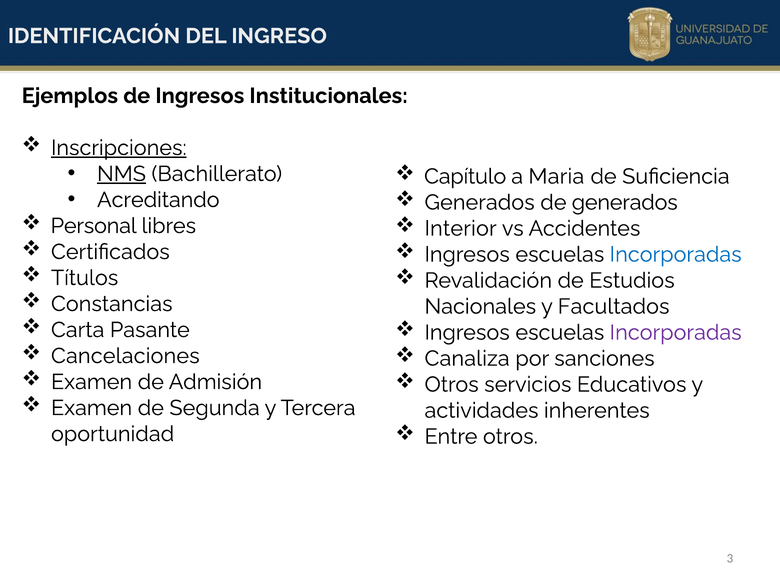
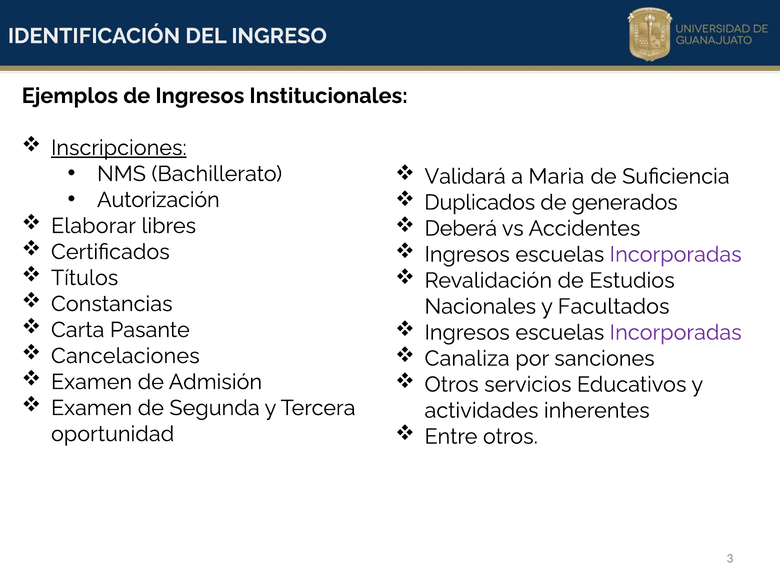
NMS underline: present -> none (121, 174)
Capítulo: Capítulo -> Validará (465, 176)
Acreditando: Acreditando -> Autorización (158, 200)
Generados: Generados -> Duplicados (480, 202)
Personal: Personal -> Elaborar (93, 226)
Interior: Interior -> Deberá (461, 228)
Incorporadas colour: blue -> purple (676, 254)
